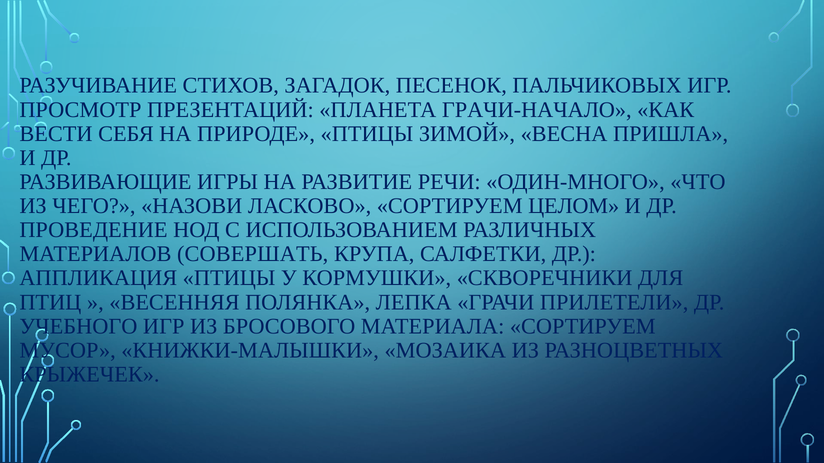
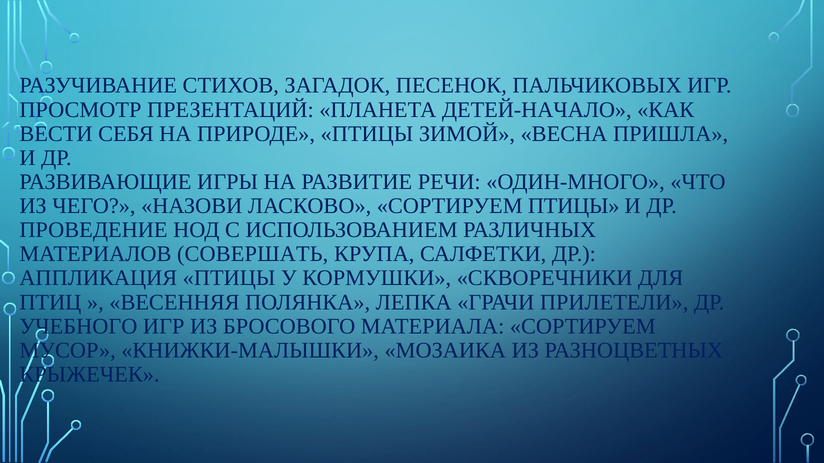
ГРАЧИ-НАЧАЛО: ГРАЧИ-НАЧАЛО -> ДЕТЕЙ-НАЧАЛО (537, 110)
СОРТИРУЕМ ЦЕЛОМ: ЦЕЛОМ -> ПТИЦЫ (574, 206)
